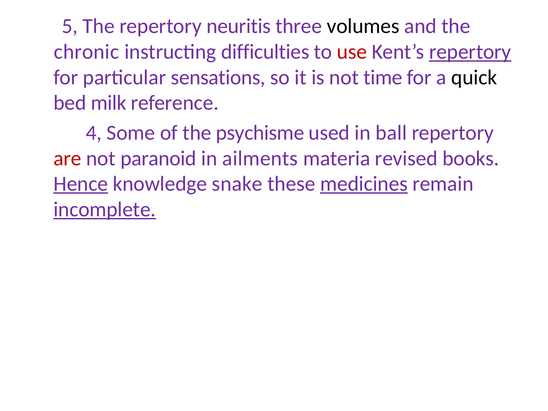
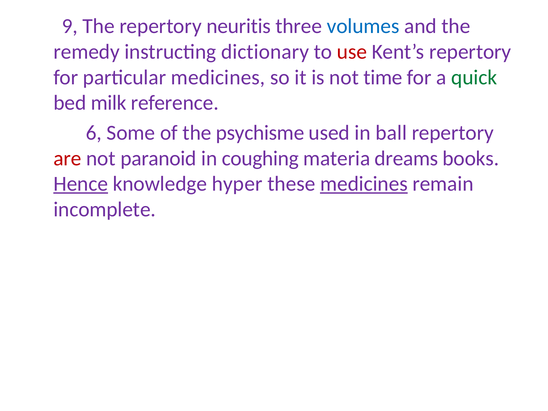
5: 5 -> 9 (70, 26)
volumes colour: black -> blue (363, 26)
chronic: chronic -> remedy (87, 52)
difficulties: difficulties -> dictionary (265, 52)
repertory underline: present -> none (470, 52)
particular sensations: sensations -> medicines (218, 77)
quick colour: black -> green (474, 77)
4: 4 -> 6 (94, 133)
ailments: ailments -> coughing (260, 158)
revised: revised -> dreams (406, 158)
snake: snake -> hyper (237, 184)
incomplete underline: present -> none (105, 210)
